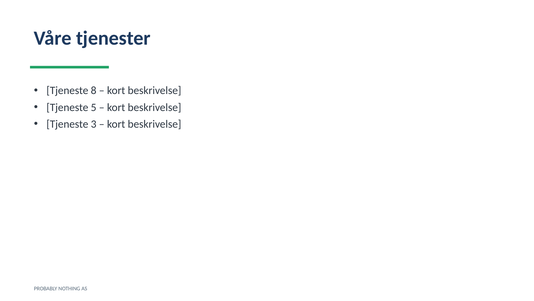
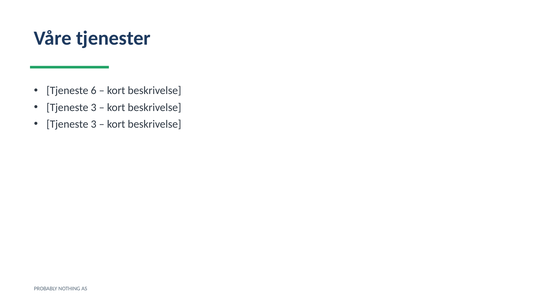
8: 8 -> 6 (94, 90)
5: 5 -> 3 (94, 107)
